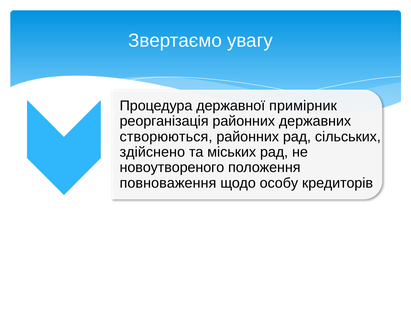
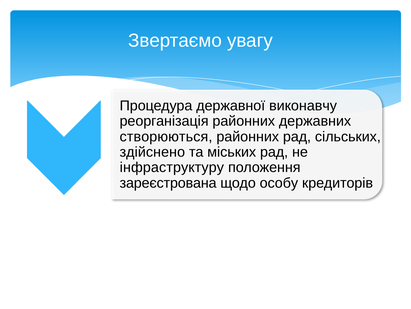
примірник: примірник -> виконавчу (303, 105)
новоутвореного: новоутвореного -> інфраструктуру (172, 167)
повноваження: повноваження -> зареєстрована (168, 183)
